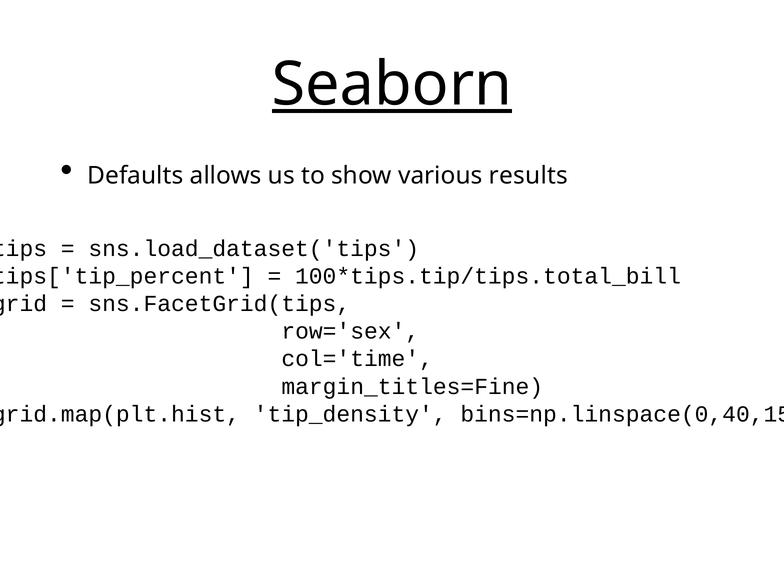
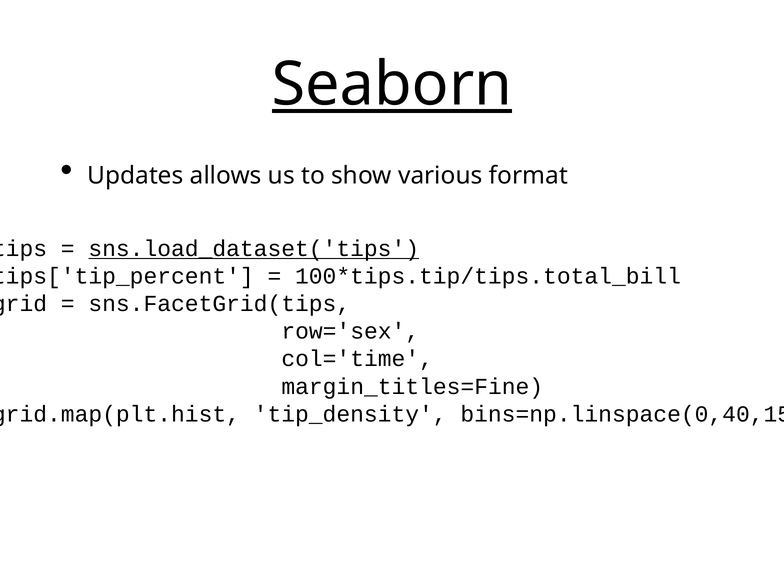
Defaults: Defaults -> Updates (135, 176)
results: results -> format (528, 176)
sns.load_dataset('tips underline: none -> present (254, 249)
